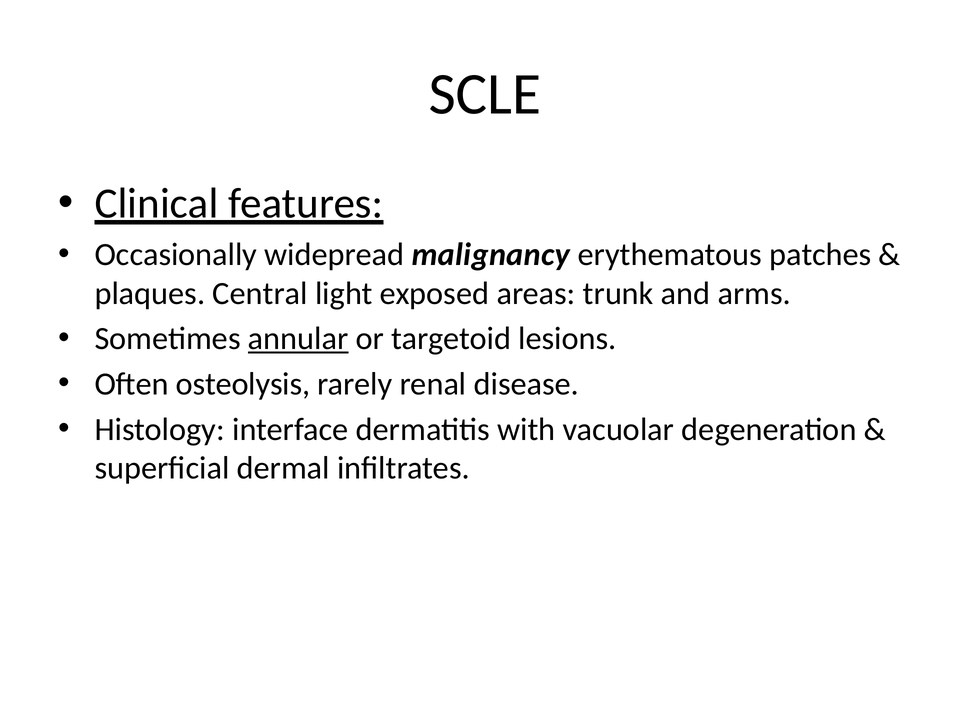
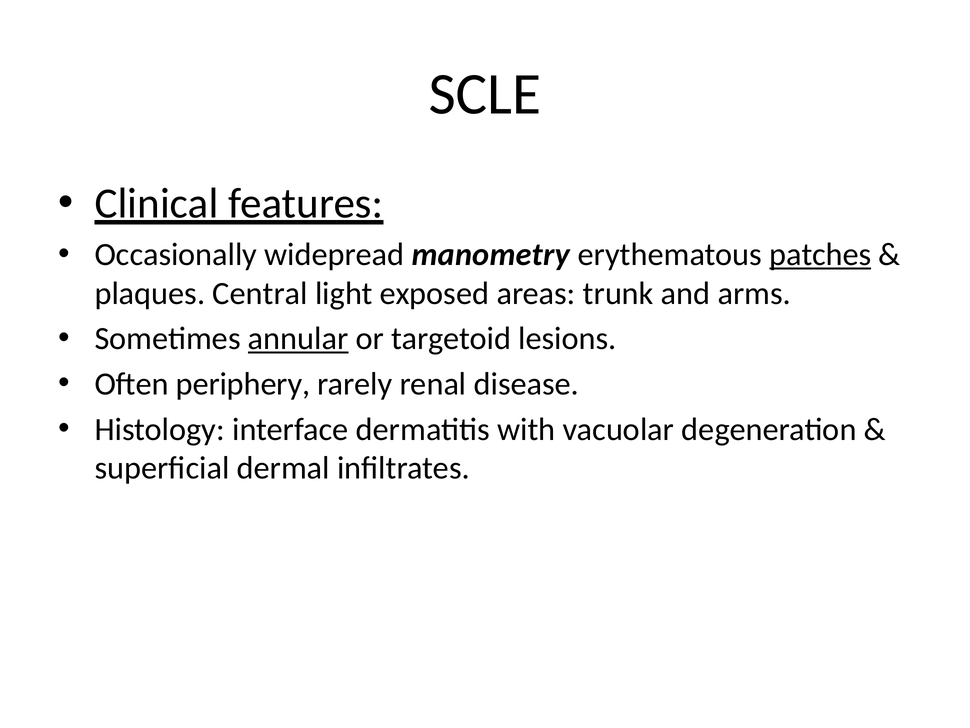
malignancy: malignancy -> manometry (491, 254)
patches underline: none -> present (820, 254)
osteolysis: osteolysis -> periphery (243, 384)
